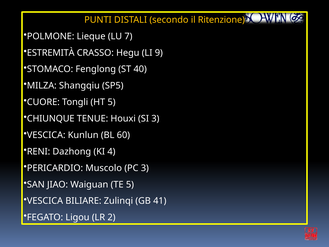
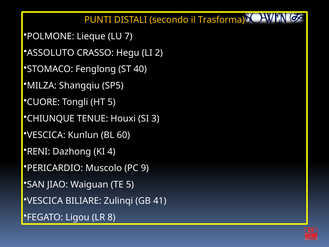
Ritenzione: Ritenzione -> Trasforma (221, 20)
ESTREMITÀ: ESTREMITÀ -> ASSOLUTO (51, 53)
9: 9 -> 2 (159, 53)
PC 3: 3 -> 9 (145, 168)
2: 2 -> 8 (111, 217)
